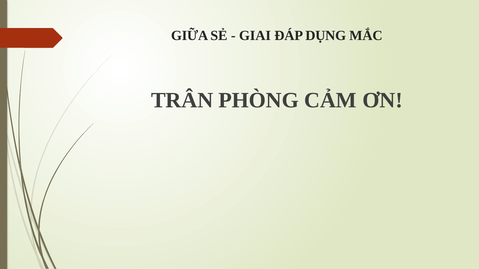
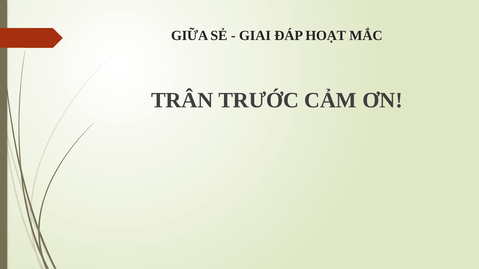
DỤNG: DỤNG -> HOẠT (326, 36)
PHÒNG: PHÒNG -> TRƯỚC (259, 100)
